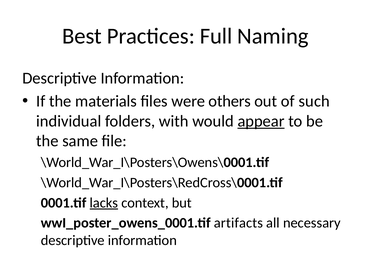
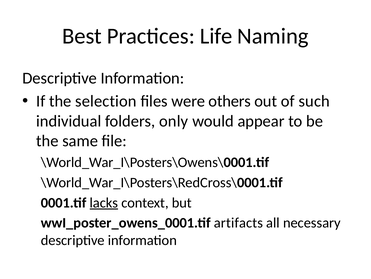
Full: Full -> Life (216, 36)
materials: materials -> selection (106, 101)
with: with -> only (174, 121)
appear underline: present -> none (261, 121)
